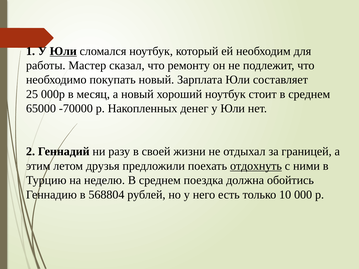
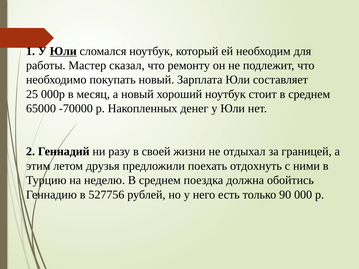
отдохнуть underline: present -> none (256, 166)
568804: 568804 -> 527756 (106, 195)
10: 10 -> 90 (285, 195)
